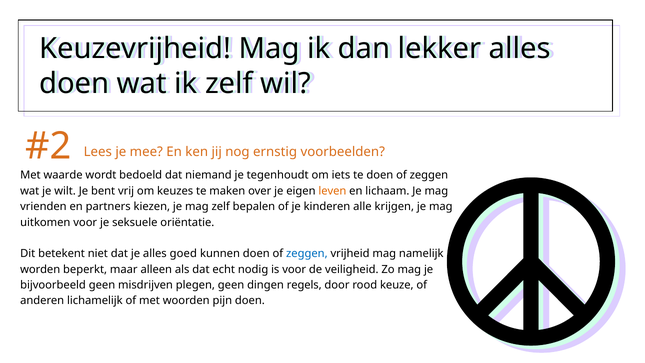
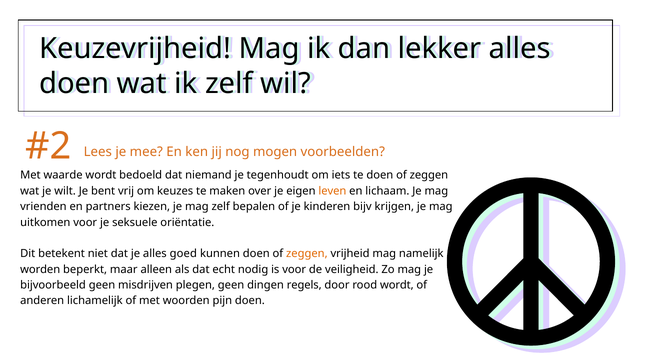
ernstig: ernstig -> mogen (275, 152)
alle: alle -> bijv (362, 207)
zeggen colour: blue -> orange (307, 254)
rood keuze: keuze -> wordt (397, 285)
